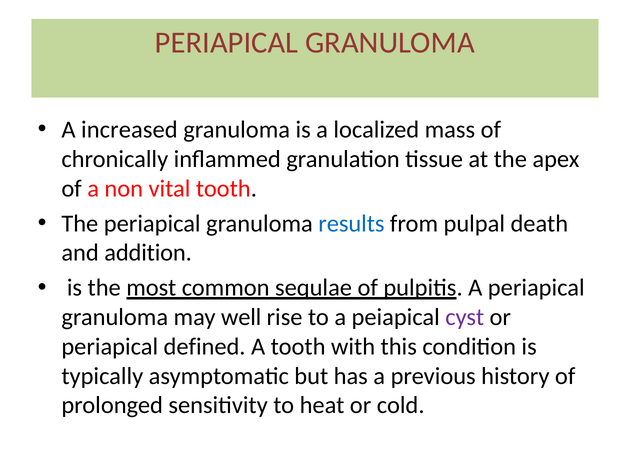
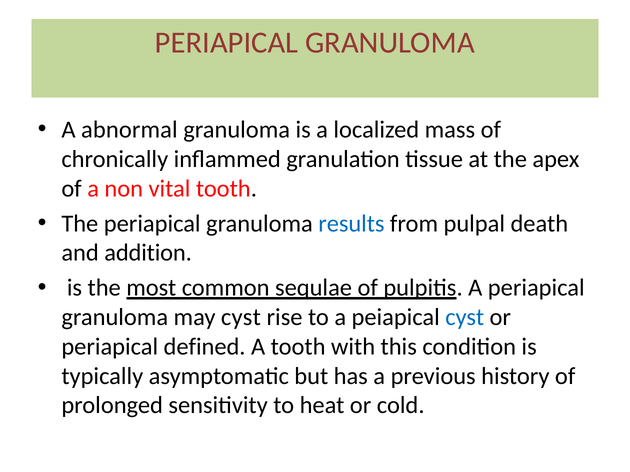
increased: increased -> abnormal (129, 130)
may well: well -> cyst (241, 318)
cyst colour: purple -> blue (465, 318)
